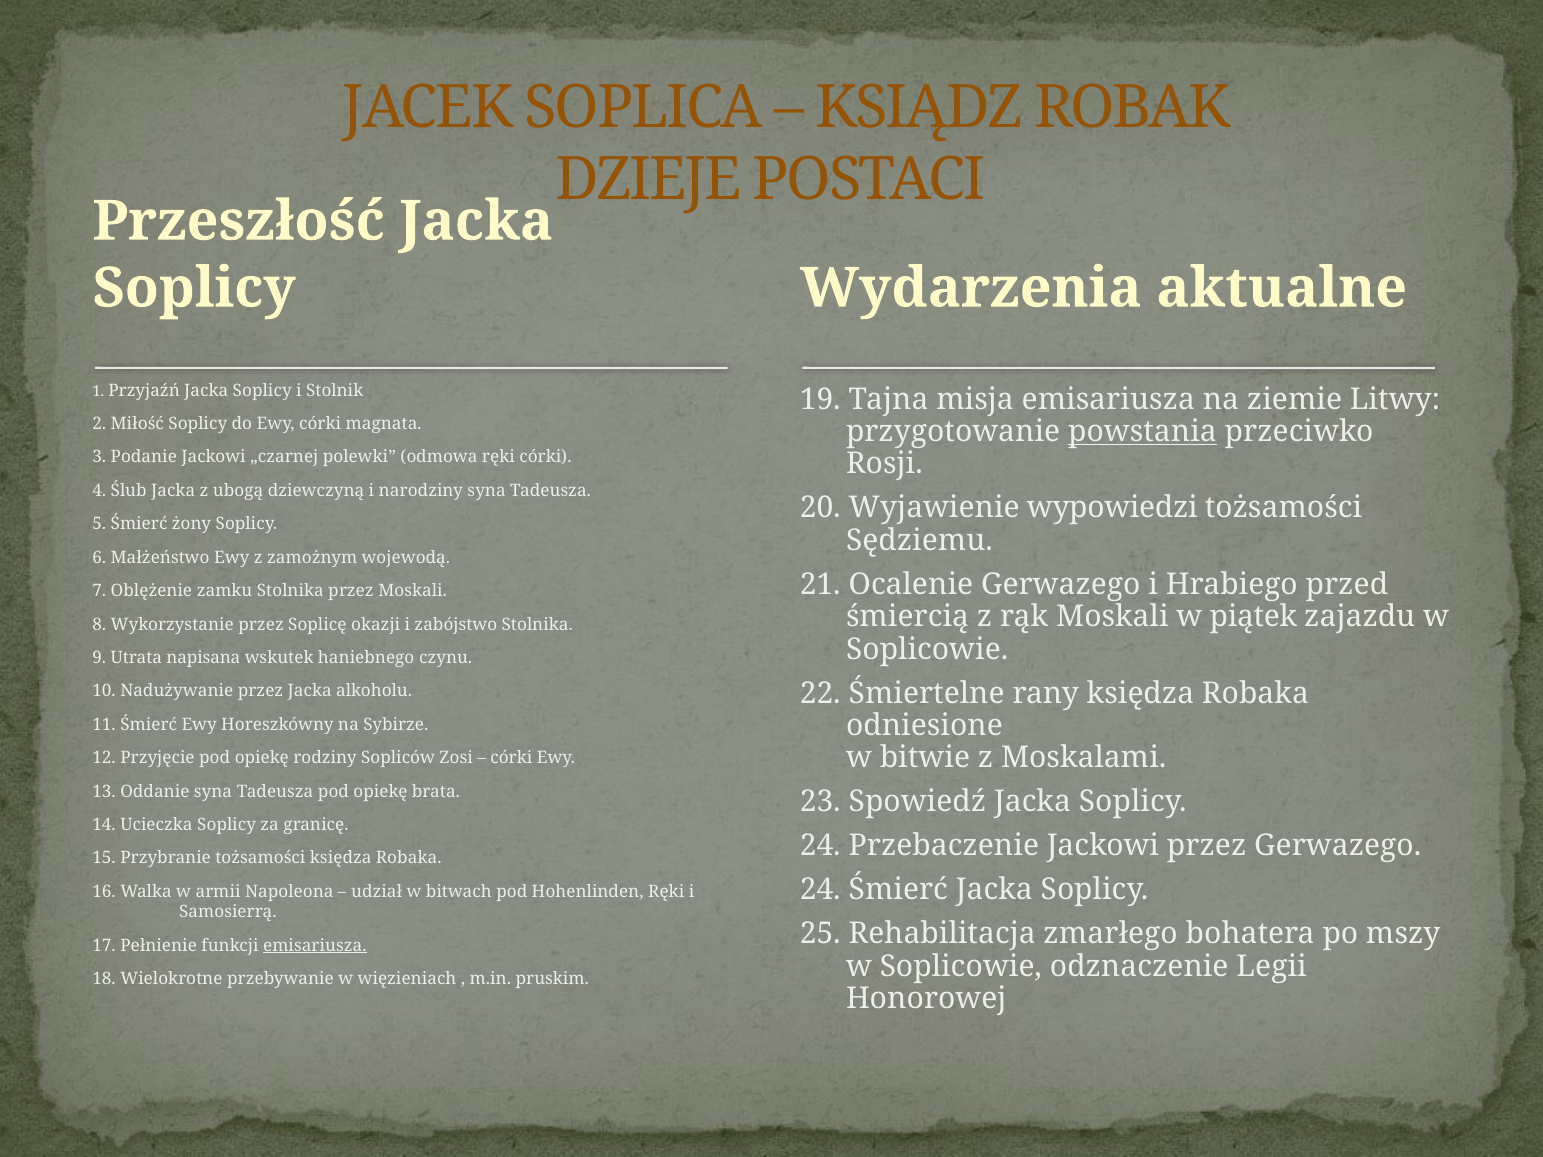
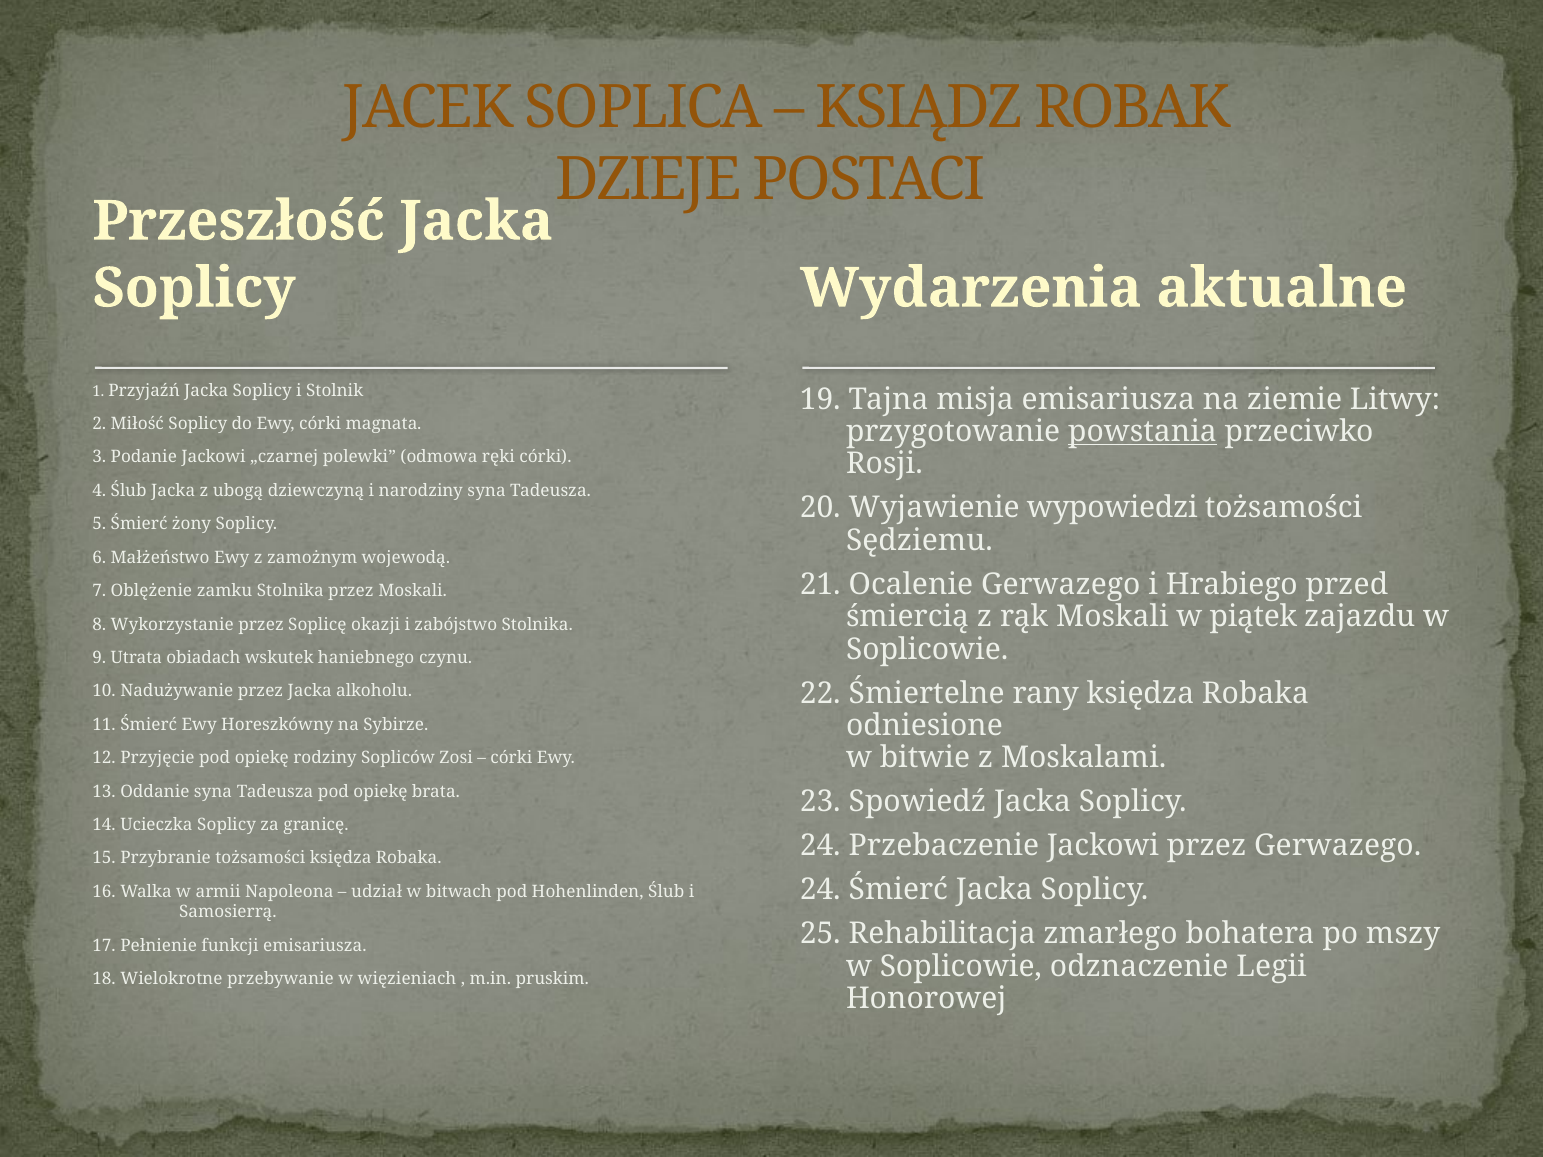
napisana: napisana -> obiadach (203, 658)
Hohenlinden Ręki: Ręki -> Ślub (666, 892)
emisariusza underline: present -> none (315, 946)
